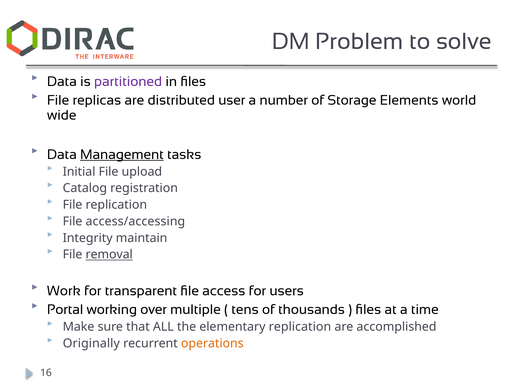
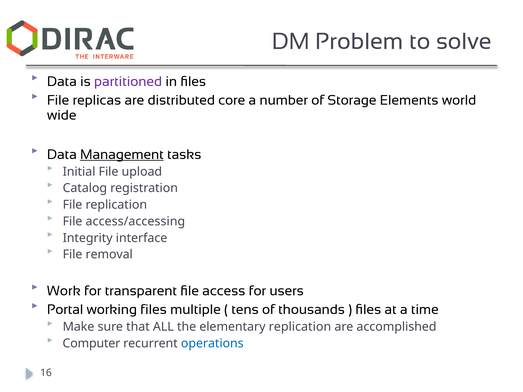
user: user -> core (232, 100)
maintain: maintain -> interface (142, 238)
removal underline: present -> none (109, 255)
working over: over -> files (154, 310)
Originally: Originally -> Computer (91, 344)
operations colour: orange -> blue (212, 344)
